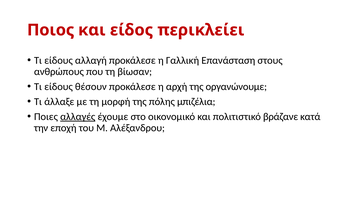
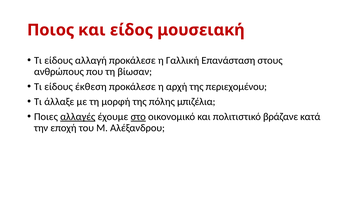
περικλείει: περικλείει -> μουσειακή (201, 30)
θέσουν: θέσουν -> έκθεση (91, 87)
οργανώνουμε: οργανώνουμε -> περιεχομένου (236, 87)
στο underline: none -> present (138, 117)
